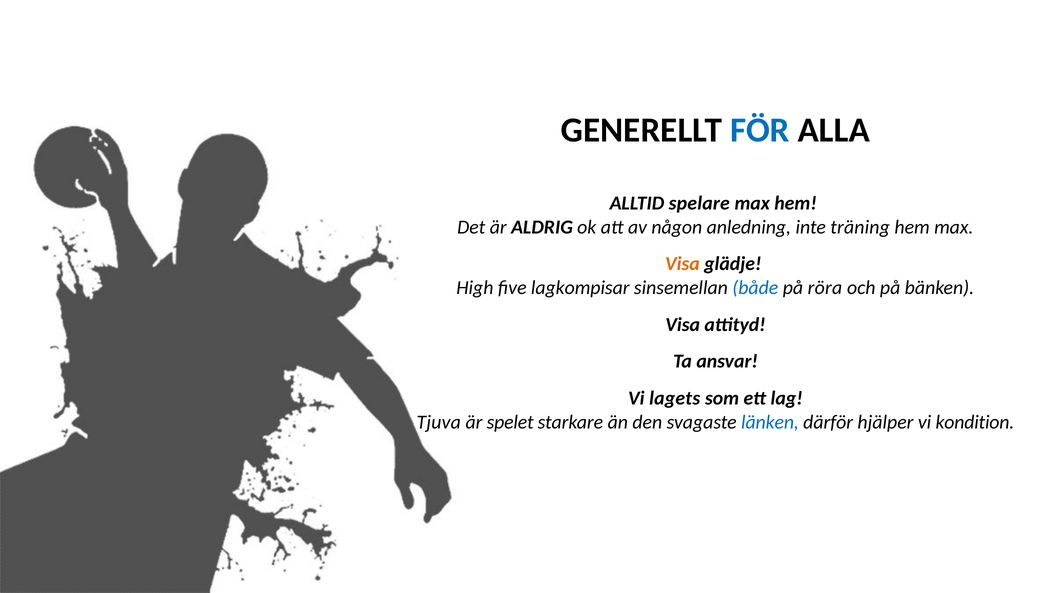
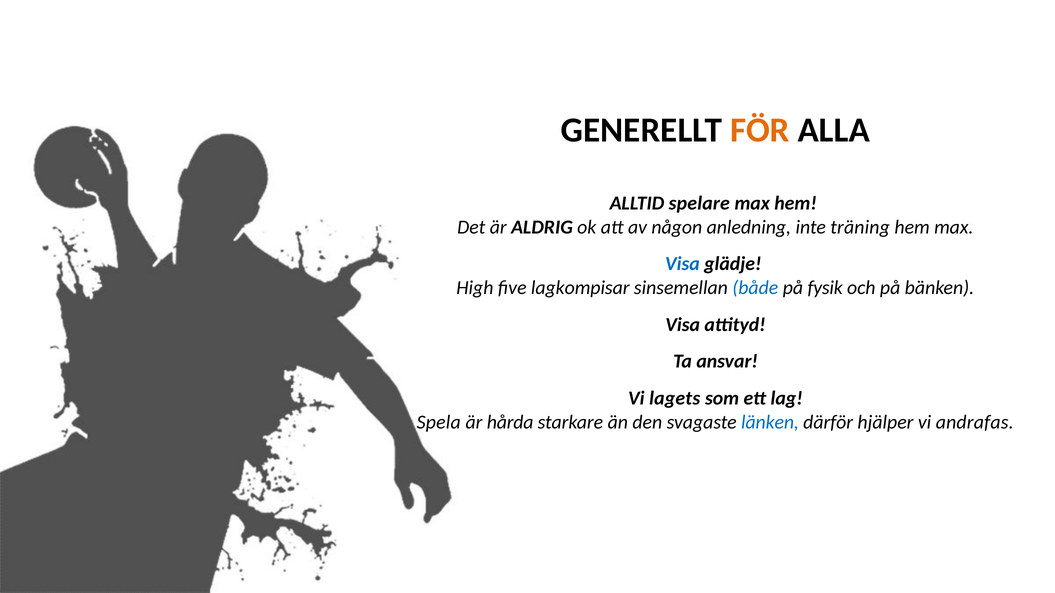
FÖR colour: blue -> orange (760, 130)
Visa colour: orange -> blue (682, 264)
röra: röra -> fysik (825, 288)
Tjuva: Tjuva -> Spela (439, 422)
spelet: spelet -> hårda (510, 422)
kondition: kondition -> andrafas (975, 422)
